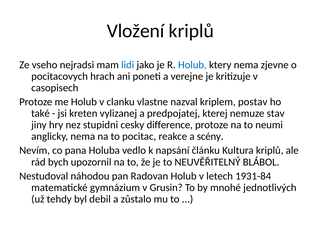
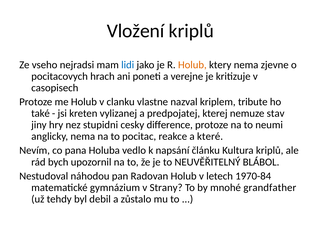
Holub colour: blue -> orange (192, 65)
postav: postav -> tribute (253, 102)
scény: scény -> které (210, 137)
1931-84: 1931-84 -> 1970-84 (253, 177)
Grusin: Grusin -> Strany (166, 188)
jednotlivých: jednotlivých -> grandfather (270, 188)
